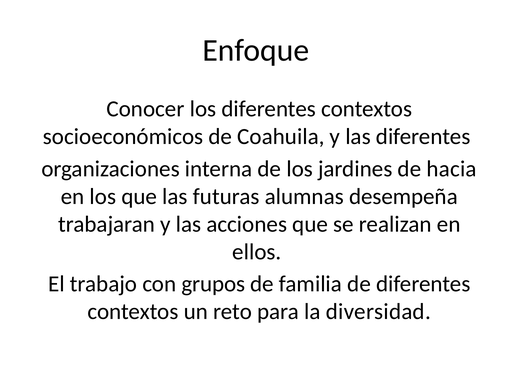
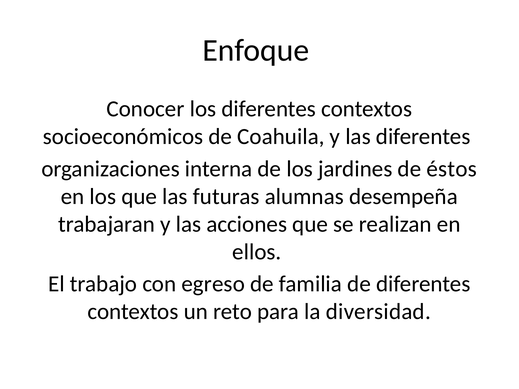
hacia: hacia -> éstos (452, 169)
grupos: grupos -> egreso (213, 284)
